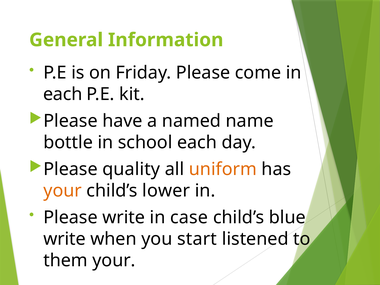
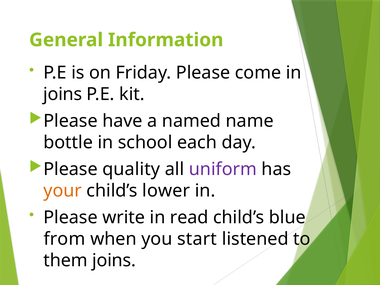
each: each -> joins (63, 94)
uniform colour: orange -> purple (223, 169)
case: case -> read (189, 218)
write: write -> from (64, 239)
them your: your -> joins (114, 261)
